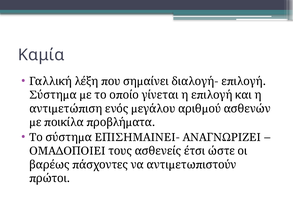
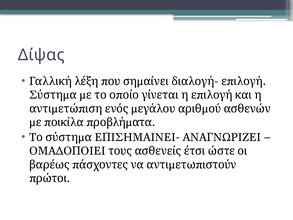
Καμία: Καμία -> Δίψας (41, 55)
